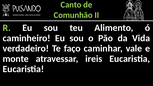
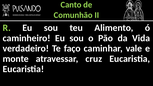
ireis: ireis -> cruz (94, 59)
